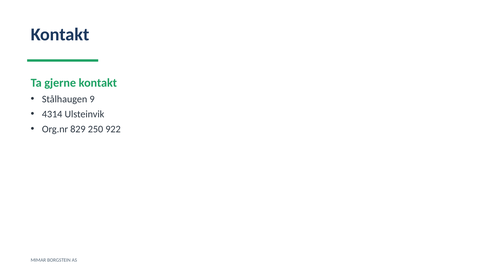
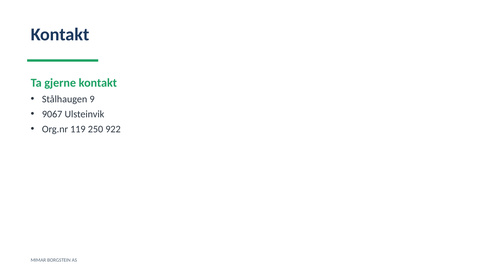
4314: 4314 -> 9067 (52, 114)
829: 829 -> 119 (78, 129)
